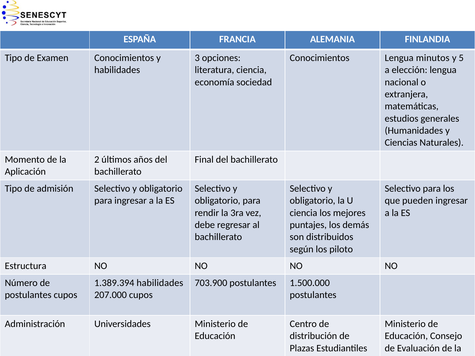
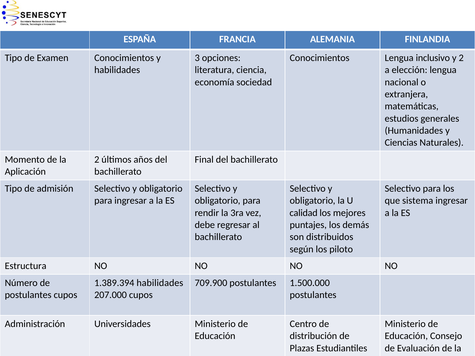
minutos: minutos -> inclusivo (433, 58)
y 5: 5 -> 2 (461, 58)
pueden: pueden -> sistema (418, 201)
ciencia: ciencia -> calidad (304, 213)
703.900: 703.900 -> 709.900 (211, 283)
